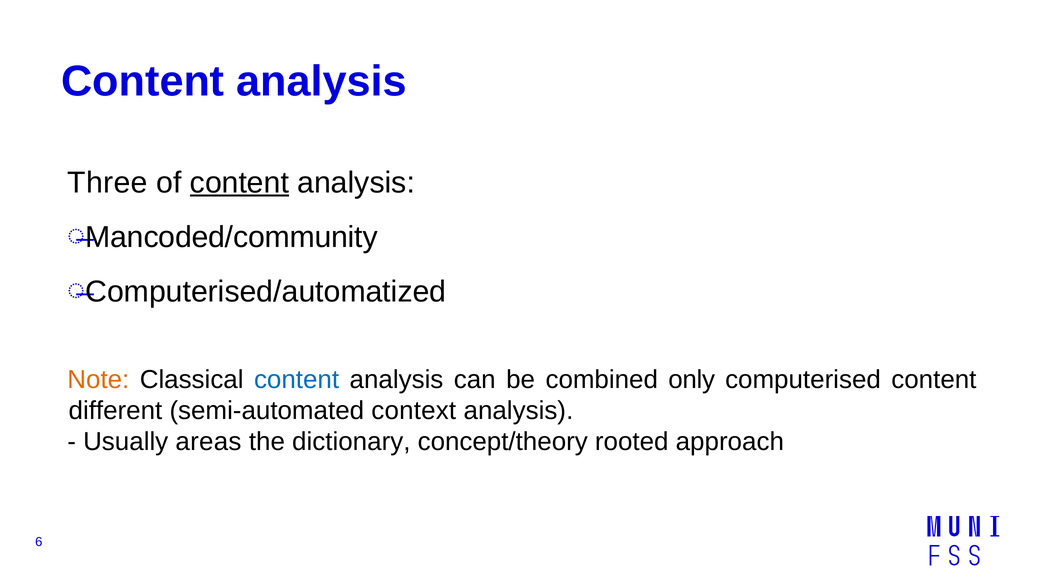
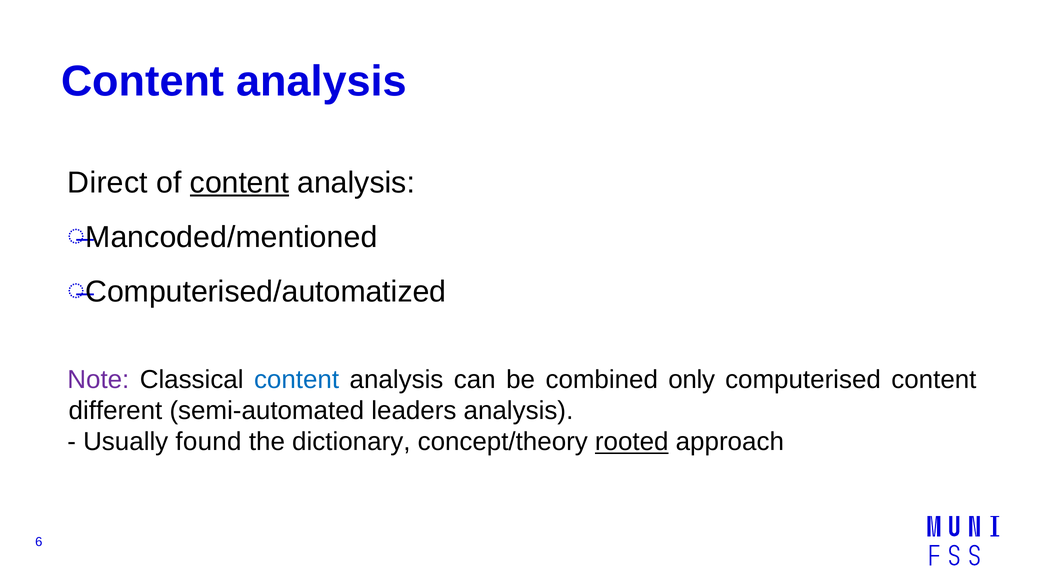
Three: Three -> Direct (108, 183)
Mancoded/community: Mancoded/community -> Mancoded/mentioned (231, 237)
Note colour: orange -> purple (98, 380)
context: context -> leaders (414, 411)
areas: areas -> found (208, 442)
rooted underline: none -> present (632, 442)
